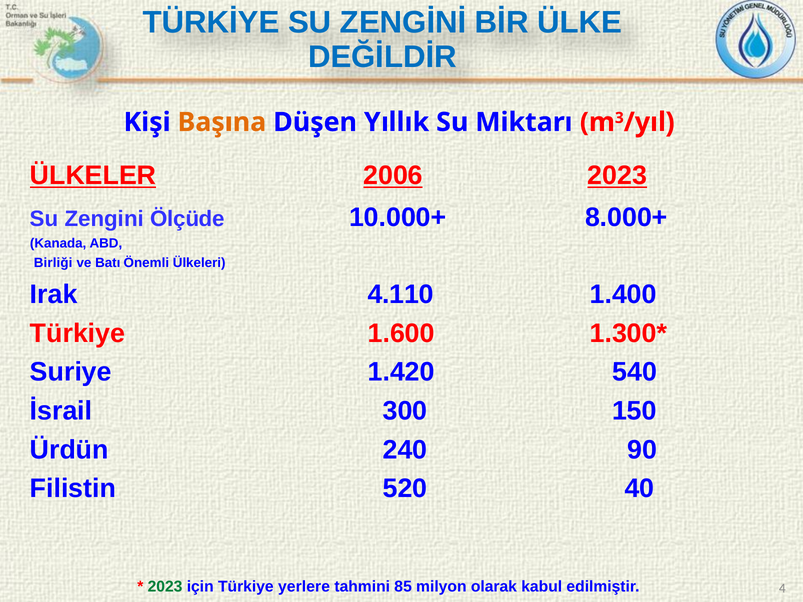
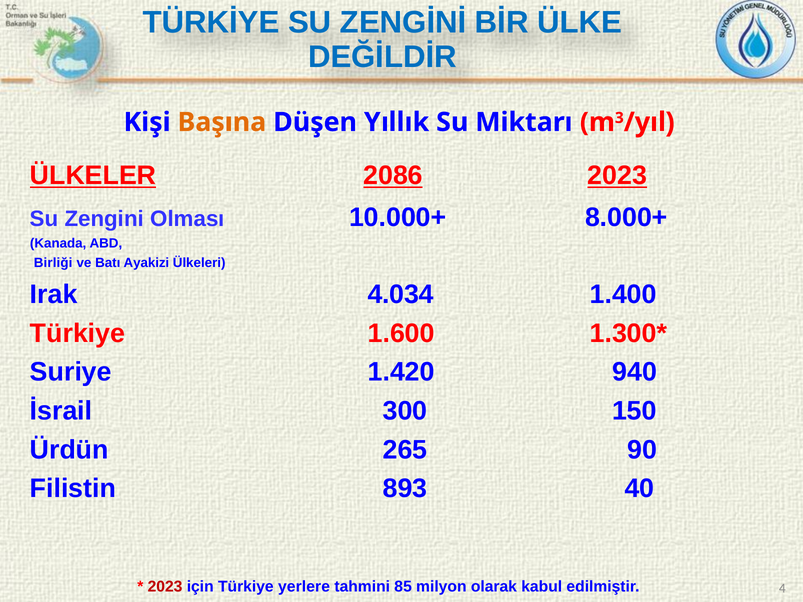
2006: 2006 -> 2086 (393, 176)
Ölçüde: Ölçüde -> Olması (187, 219)
Önemli: Önemli -> Ayakizi (146, 263)
4.110: 4.110 -> 4.034 (401, 295)
540: 540 -> 940 (635, 372)
240: 240 -> 265 (405, 450)
520: 520 -> 893 (405, 489)
2023 colour: green -> red (165, 587)
